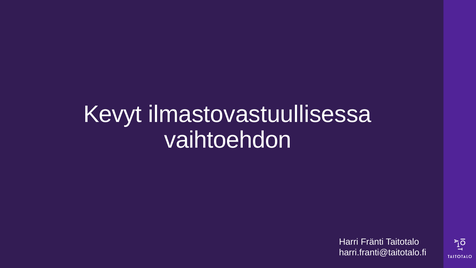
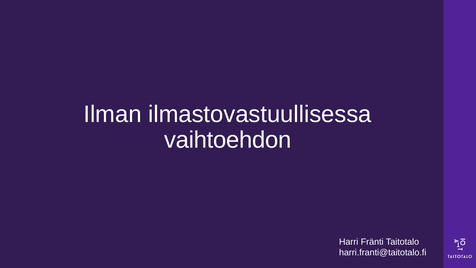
Kevyt: Kevyt -> Ilman (113, 114)
